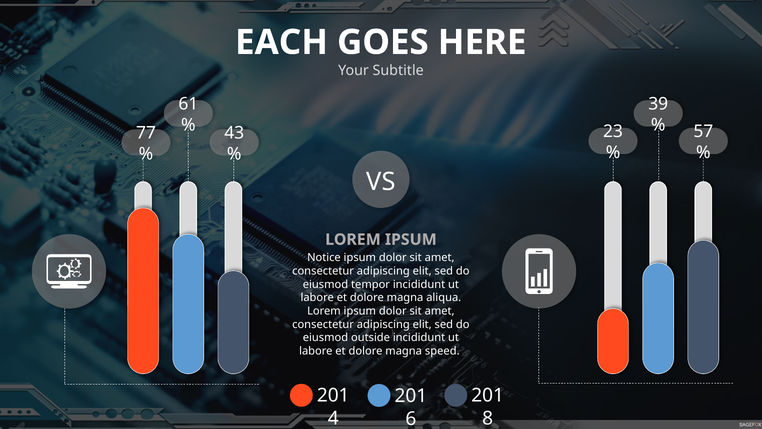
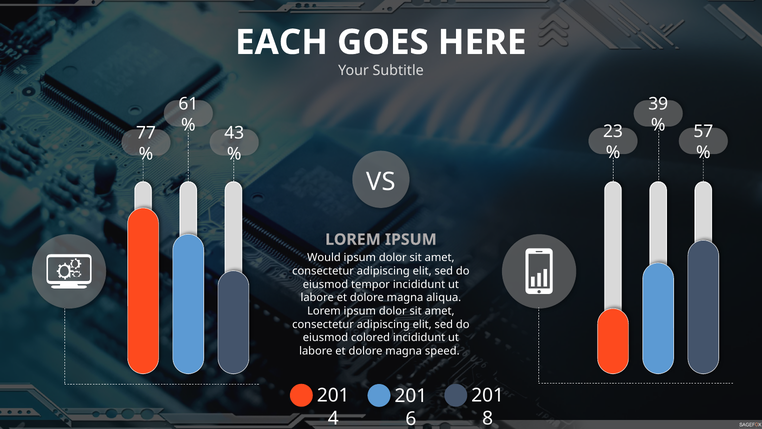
Notice: Notice -> Would (324, 257)
outside: outside -> colored (371, 337)
